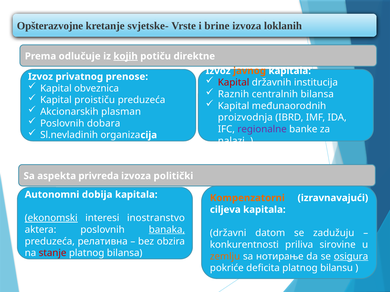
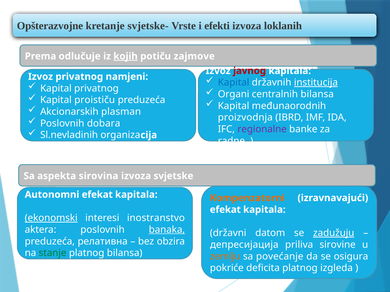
brine: brine -> efekti (217, 26)
direktne: direktne -> zajmove (194, 56)
javnog colour: orange -> red (250, 71)
prenose: prenose -> namjeni (127, 77)
Kapital colour: red -> blue (234, 83)
institucija underline: none -> present (316, 83)
Kapital obveznica: obveznica -> privatnog (96, 88)
Raznih: Raznih -> Organi (234, 94)
nalazi: nalazi -> radne (235, 141)
privreda: privreda -> sirovina (99, 176)
politički: politički -> svjetske (173, 176)
Autonomni dobija: dobija -> efekat (97, 195)
ciljeva: ciljeva -> efekat (225, 210)
zadužuju underline: none -> present (334, 233)
konkurentnosti: konkurentnosti -> депресијација (244, 245)
stanje colour: red -> green (53, 253)
нотирање: нотирање -> povećanje (280, 257)
osigura underline: present -> none (351, 257)
bilansu: bilansu -> izgleda (337, 268)
